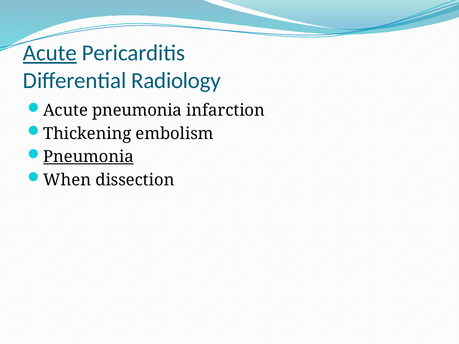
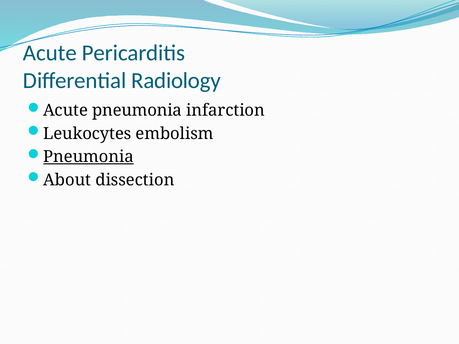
Acute underline: present -> none (50, 53)
Thickening: Thickening -> Leukocytes (87, 134)
When: When -> About (67, 180)
